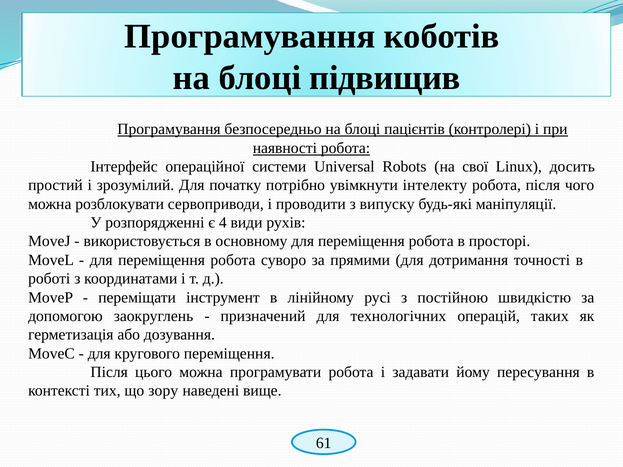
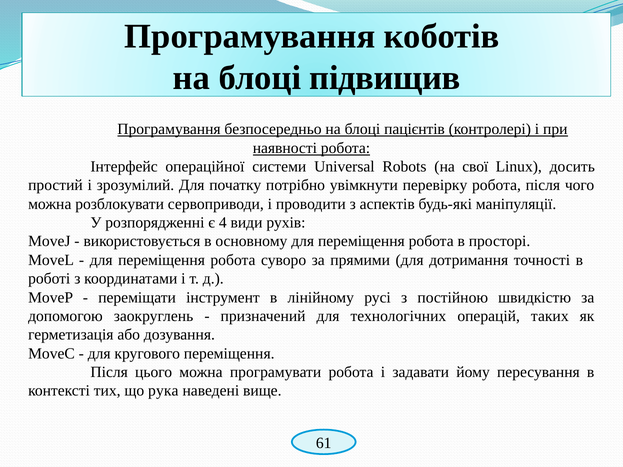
інтелекту: інтелекту -> перевірку (435, 185)
випуску: випуску -> аспектів (387, 204)
зору: зору -> рука (163, 391)
